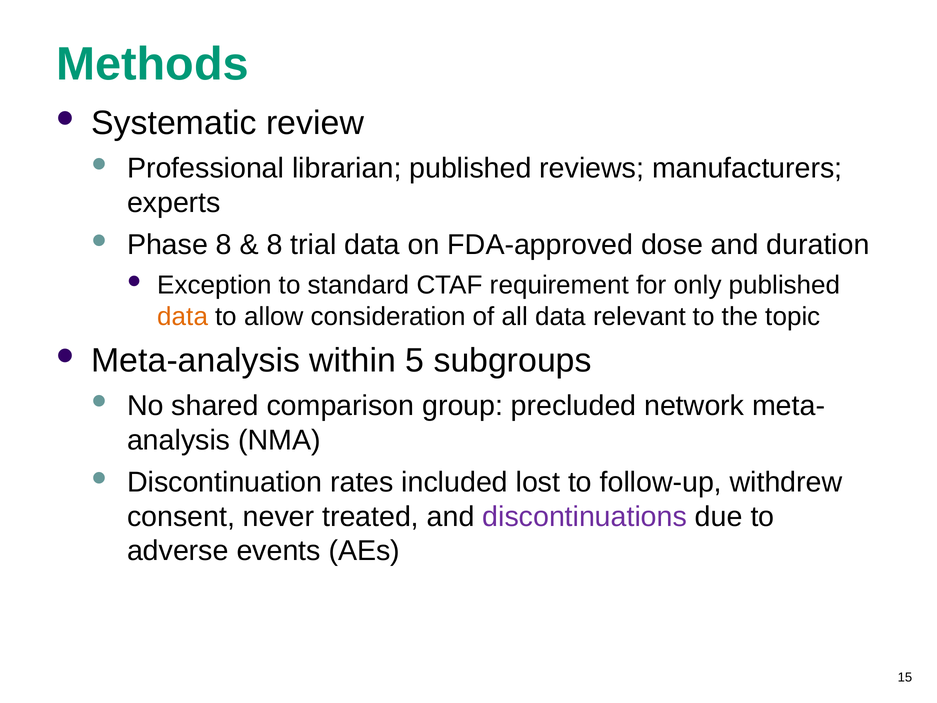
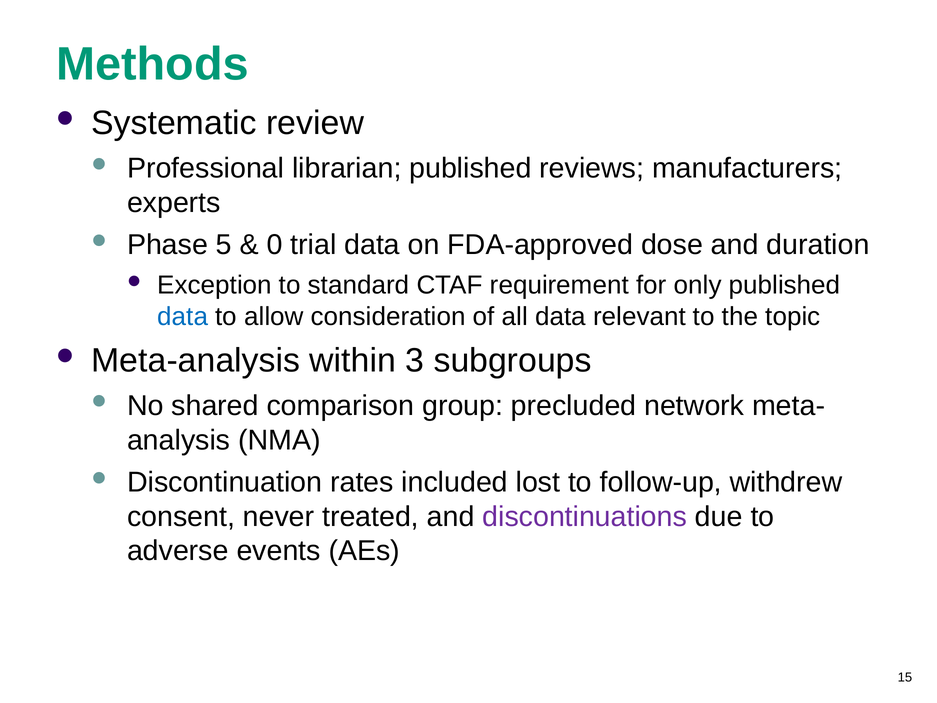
Phase 8: 8 -> 5 (224, 245)
8: 8 -> 0 (275, 245)
data colour: orange -> blue (183, 316)
5: 5 -> 3 (415, 361)
